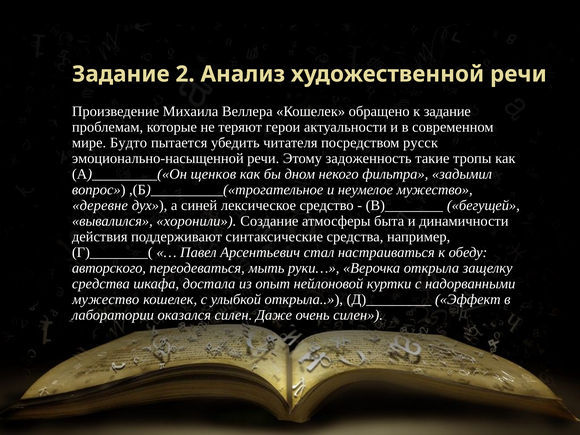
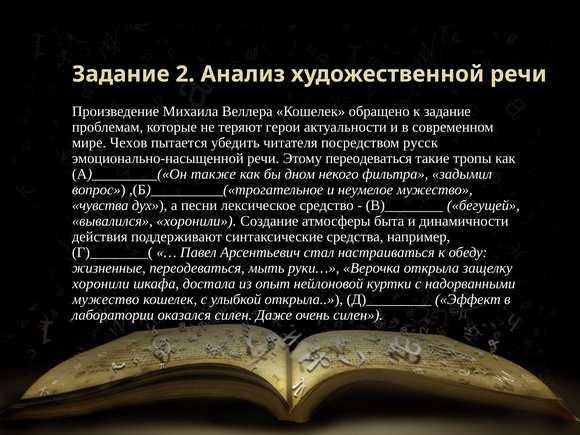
Будто: Будто -> Чехов (129, 143)
Этому задоженность: задоженность -> переодеваться (369, 158)
щенков: щенков -> также (213, 174)
деревне: деревне -> чувства (100, 205)
синей: синей -> песни (199, 205)
авторского: авторского -> жизненные (109, 268)
средства: средства -> хоронили (101, 284)
